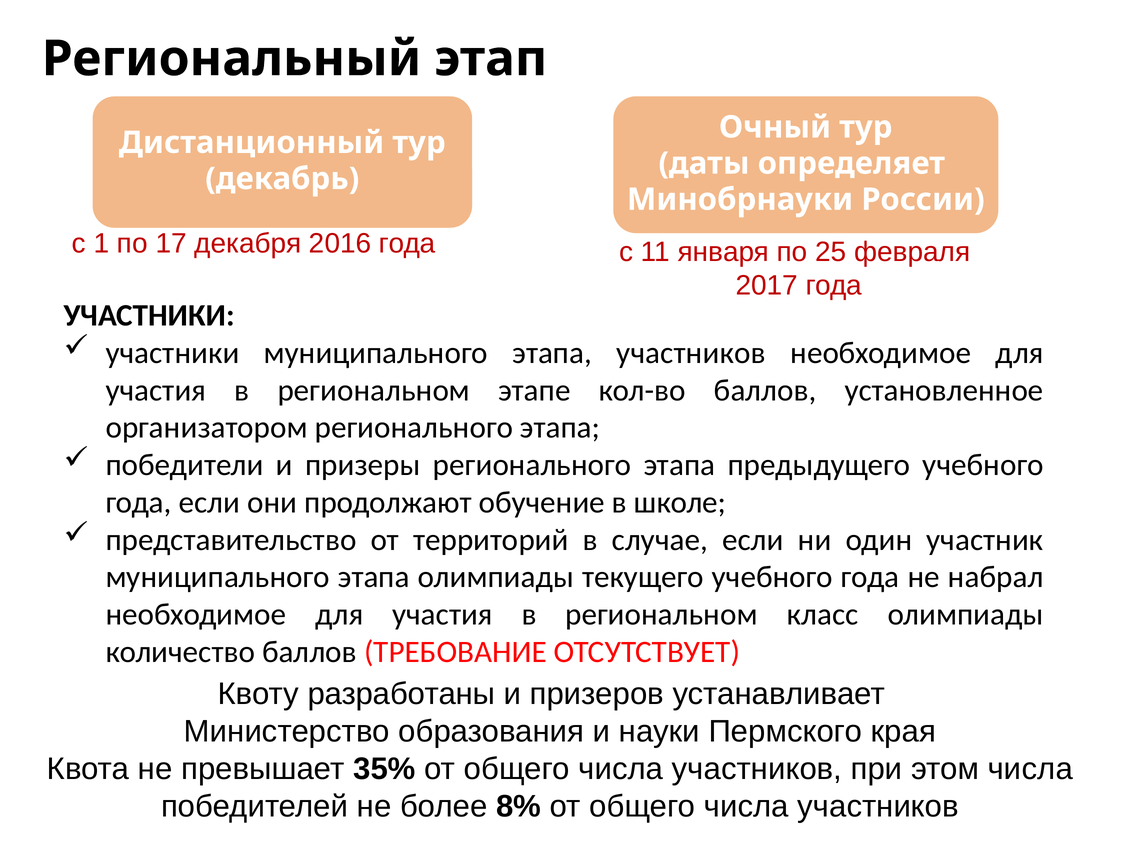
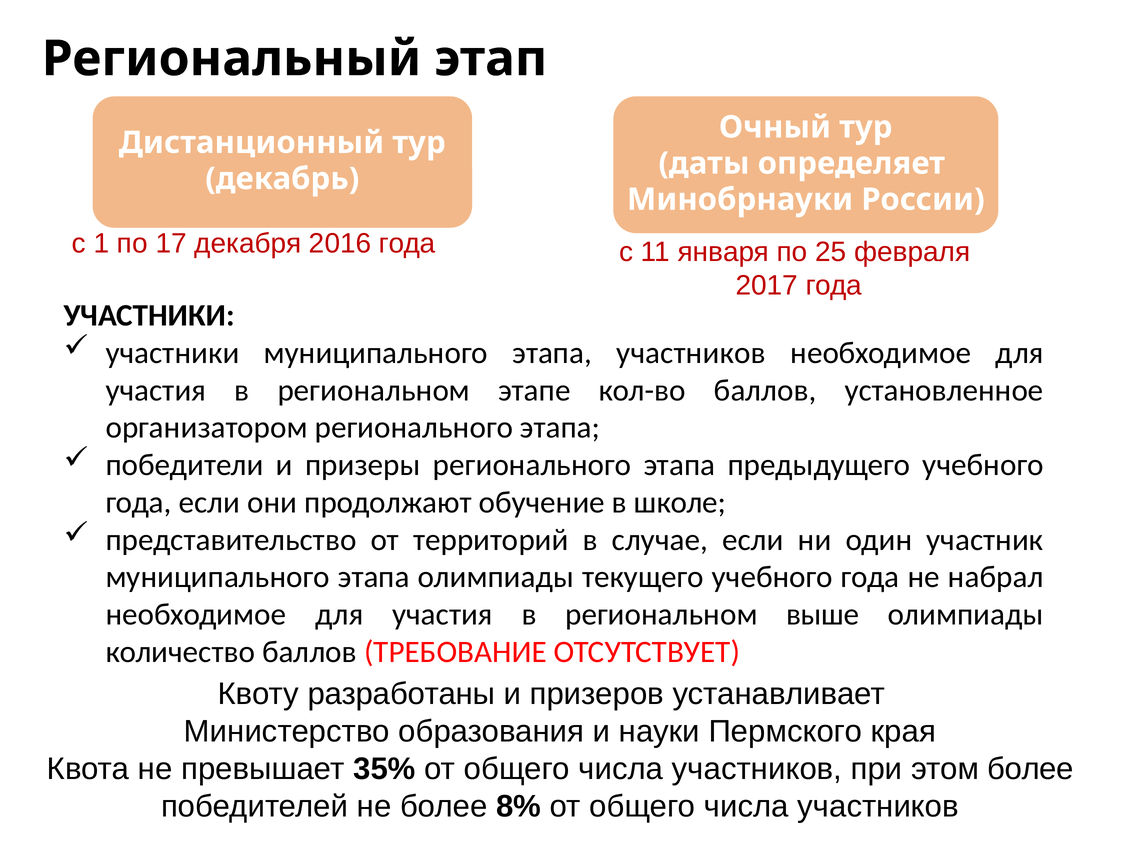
класс: класс -> выше (823, 614)
этом числа: числа -> более (1030, 769)
